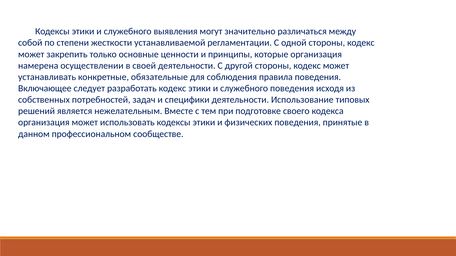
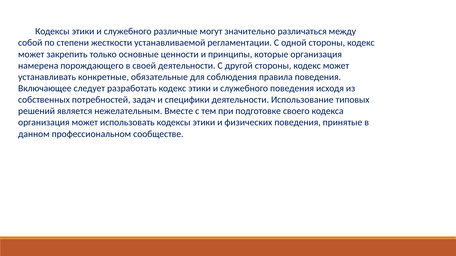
выявления: выявления -> различные (176, 32)
осуществлении: осуществлении -> порождающего (92, 66)
